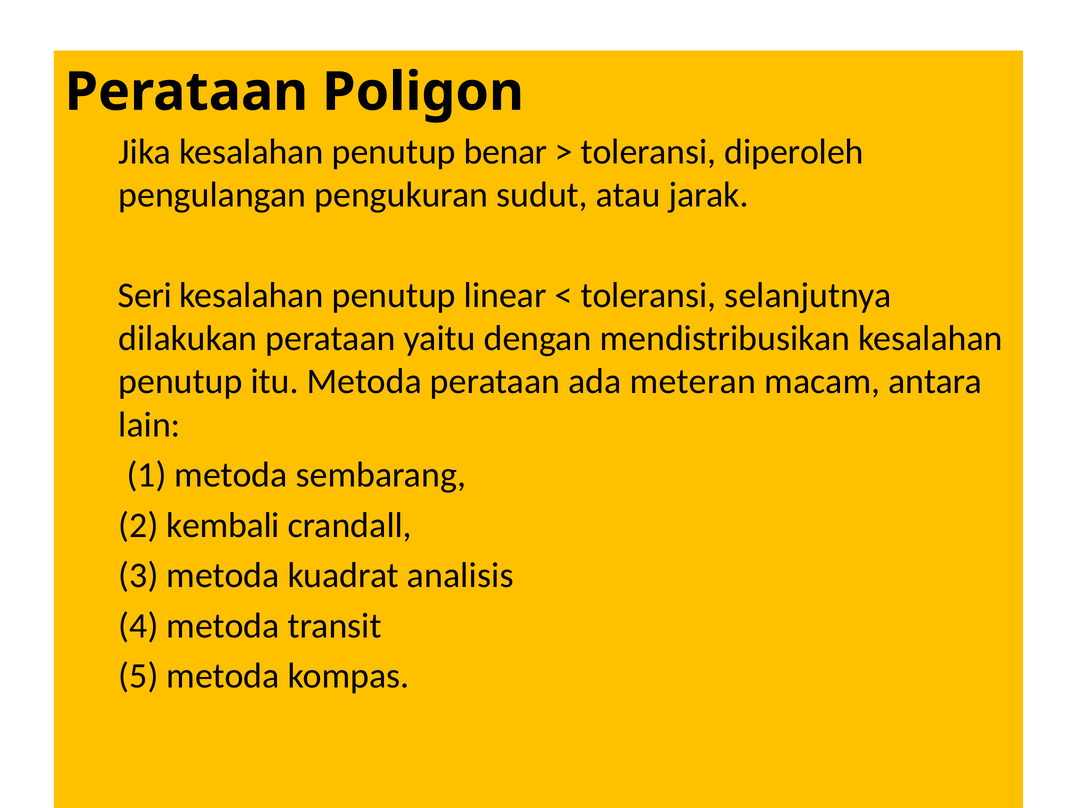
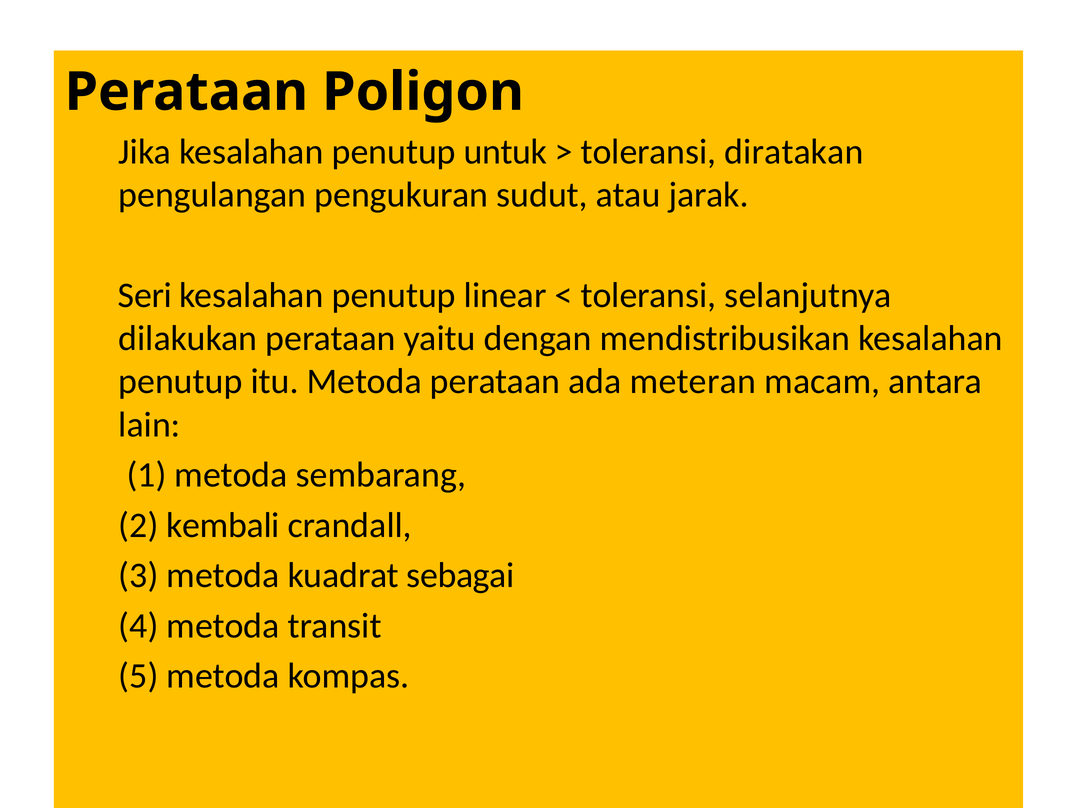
benar: benar -> untuk (505, 152)
diperoleh: diperoleh -> diratakan (794, 152)
analisis: analisis -> sebagai (461, 575)
